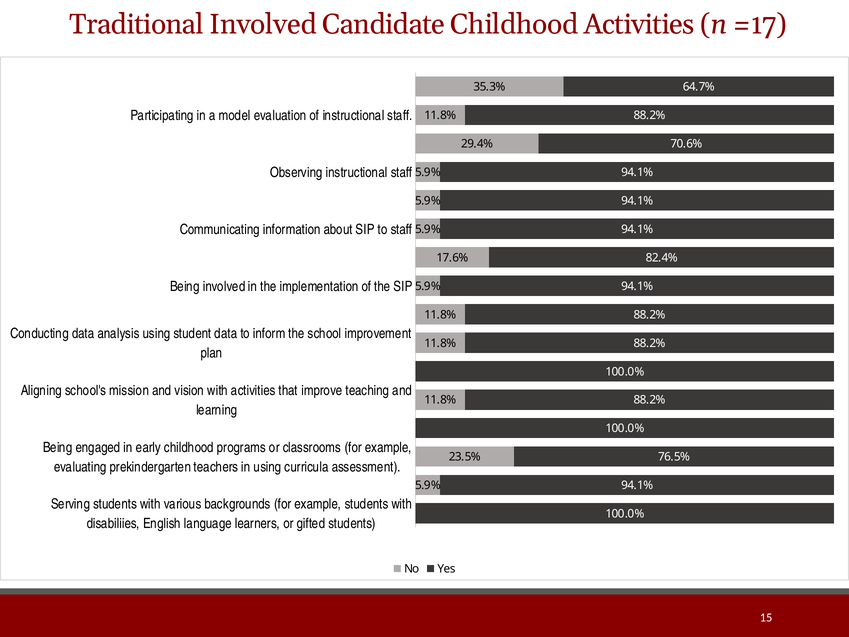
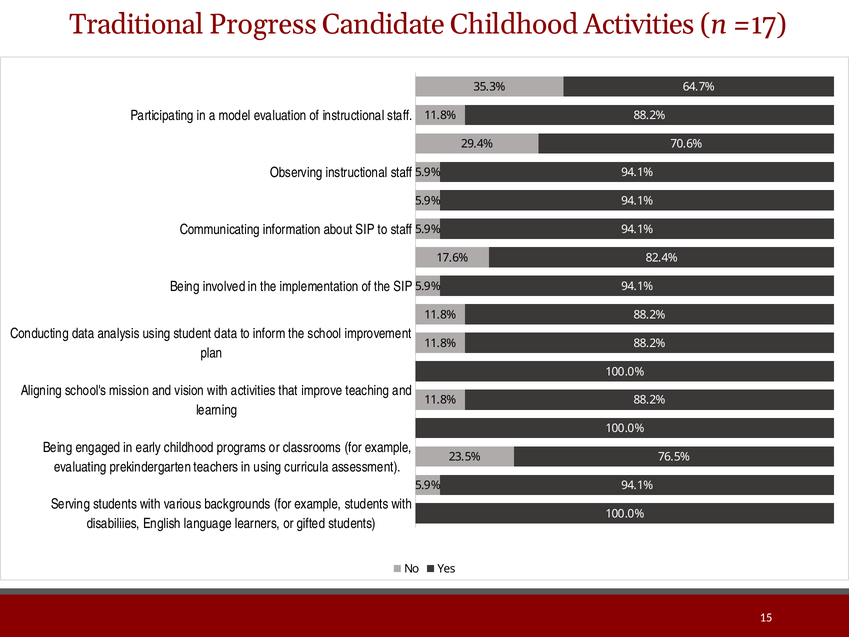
Traditional Involved: Involved -> Progress (263, 24)
